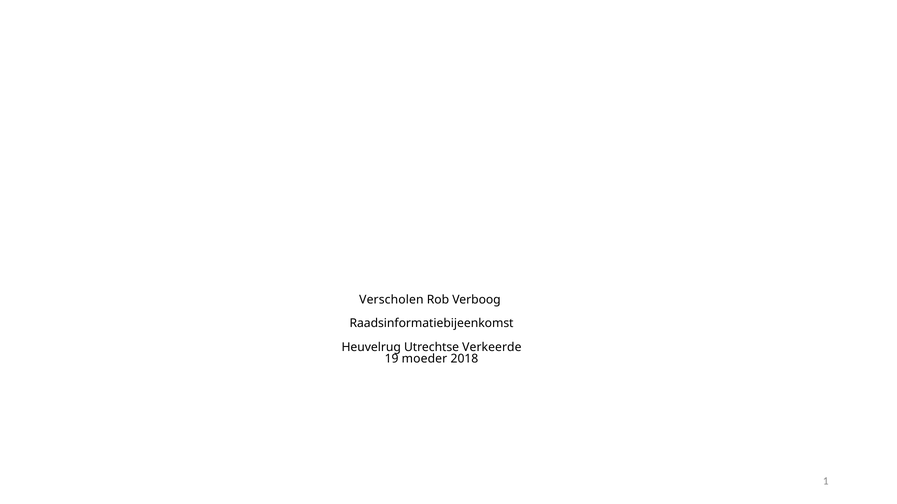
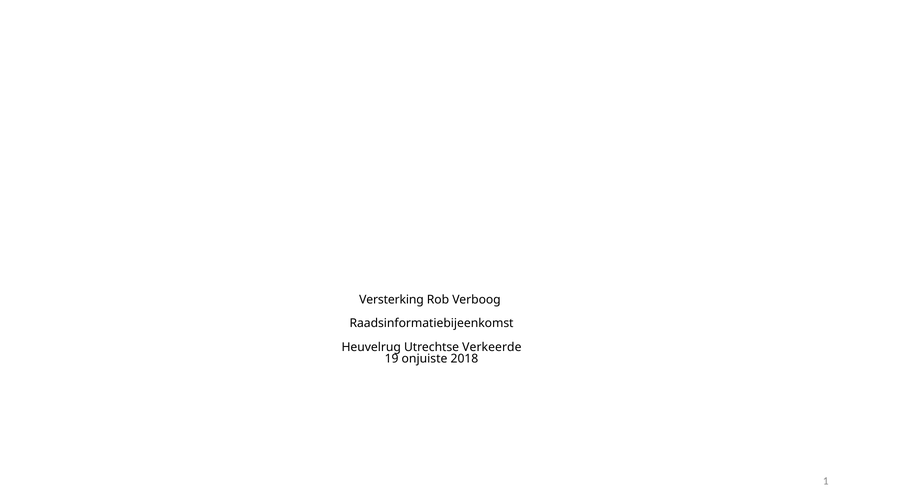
Verscholen: Verscholen -> Versterking (391, 300)
moeder: moeder -> onjuiste (425, 359)
